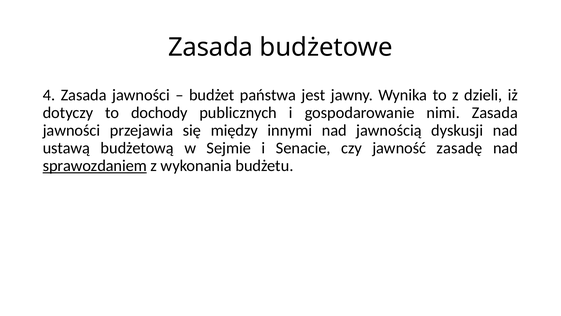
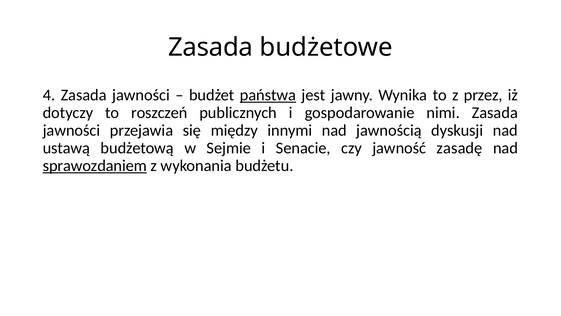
państwa underline: none -> present (268, 95)
dzieli: dzieli -> przez (483, 95)
dochody: dochody -> roszczeń (159, 113)
